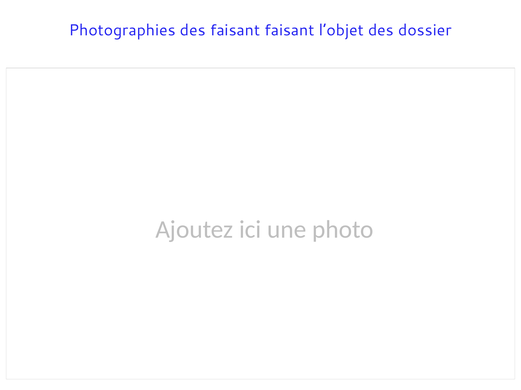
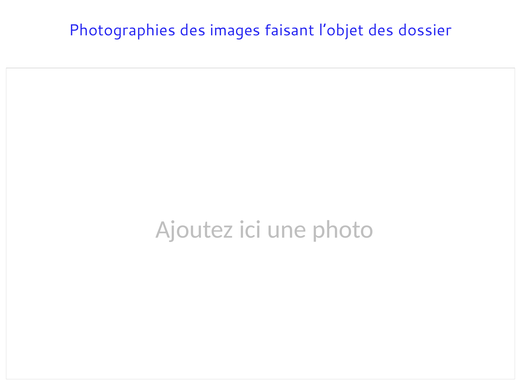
des faisant: faisant -> images (235, 30)
